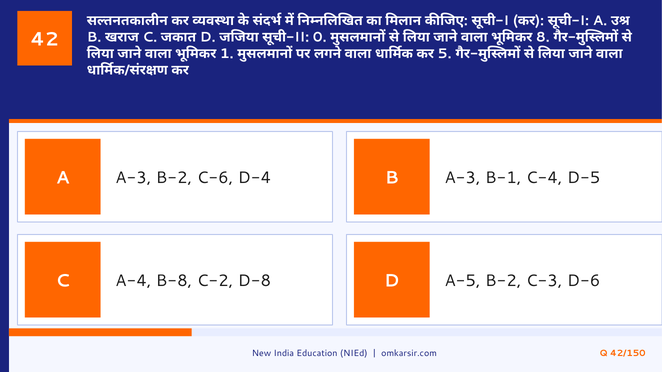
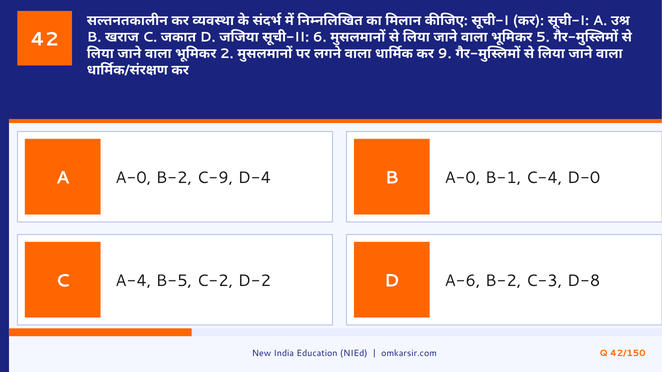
0: 0 -> 6 (320, 37)
8: 8 -> 5 (543, 37)
1: 1 -> 2 (227, 54)
5: 5 -> 9 (445, 54)
A A-3: A-3 -> A-0 (133, 178)
C-6: C-6 -> C-9 (215, 178)
B A-3: A-3 -> A-0 (463, 178)
D-5: D-5 -> D-0 (584, 178)
B-8: B-8 -> B-5 (174, 281)
D-8: D-8 -> D-2 (254, 281)
A-5: A-5 -> A-6 (463, 281)
D-6: D-6 -> D-8 (584, 281)
